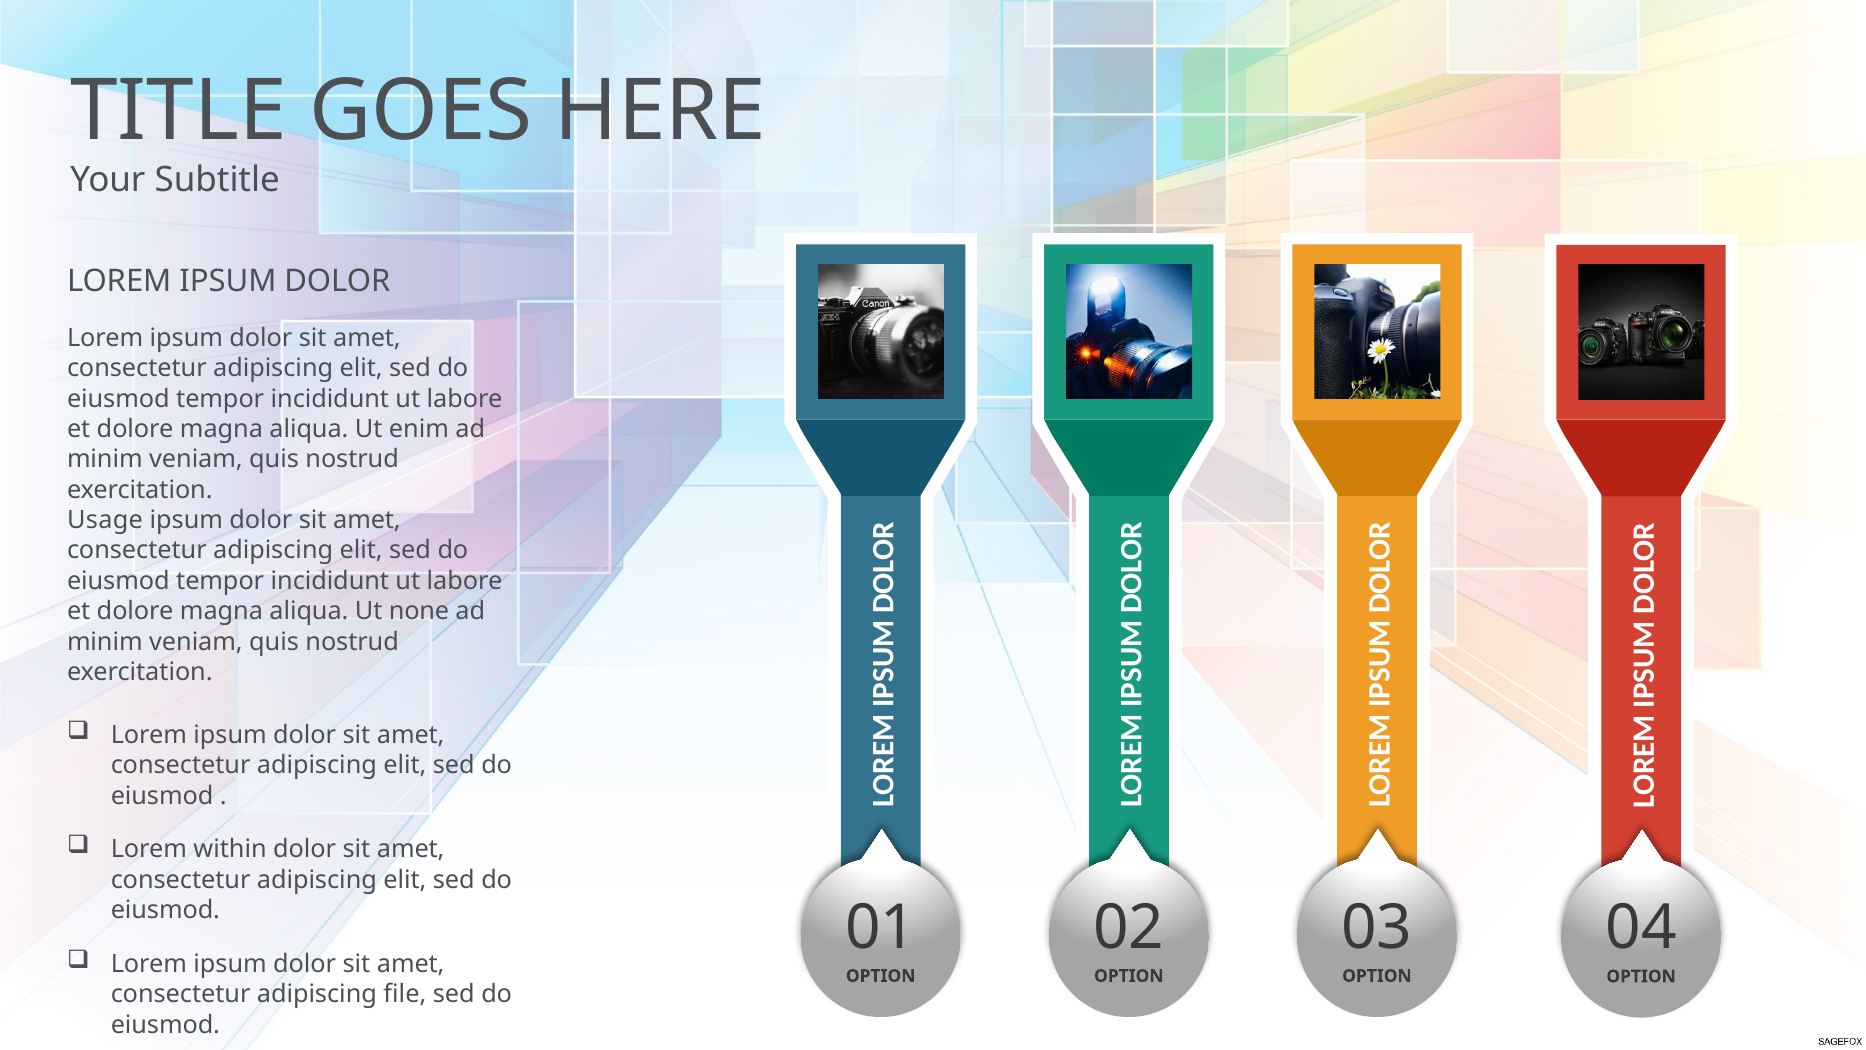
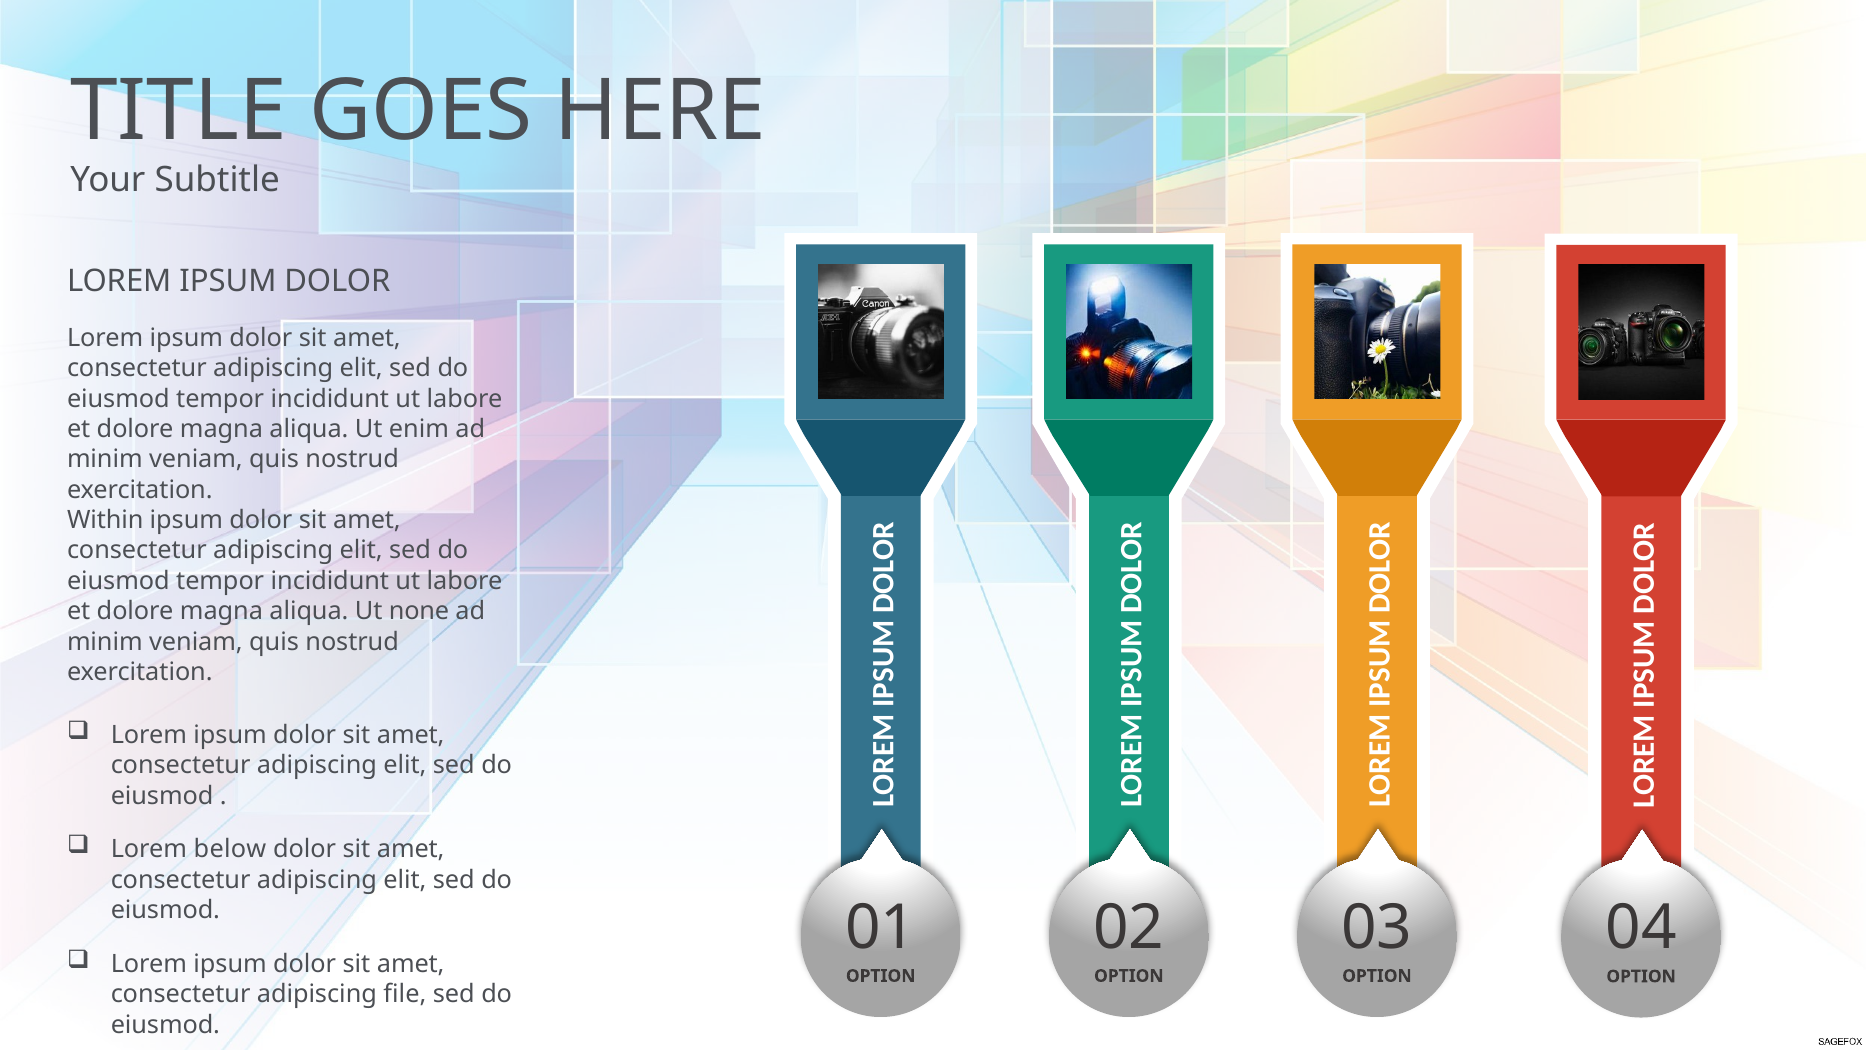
Usage: Usage -> Within (105, 520)
within: within -> below (230, 849)
